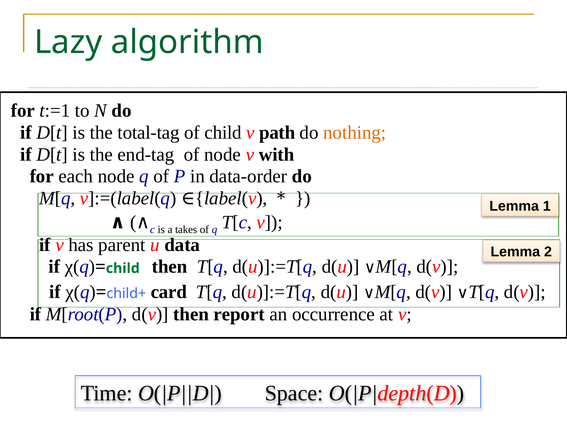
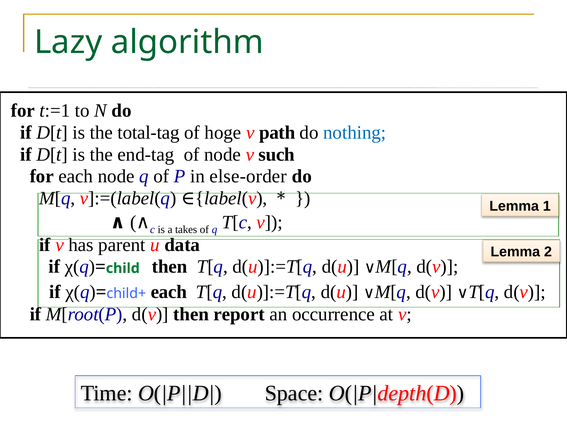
of child: child -> hoge (223, 132)
nothing colour: orange -> blue (355, 132)
with: with -> such (277, 154)
data-order: data-order -> else-order (248, 176)
card: card -> each (169, 291)
